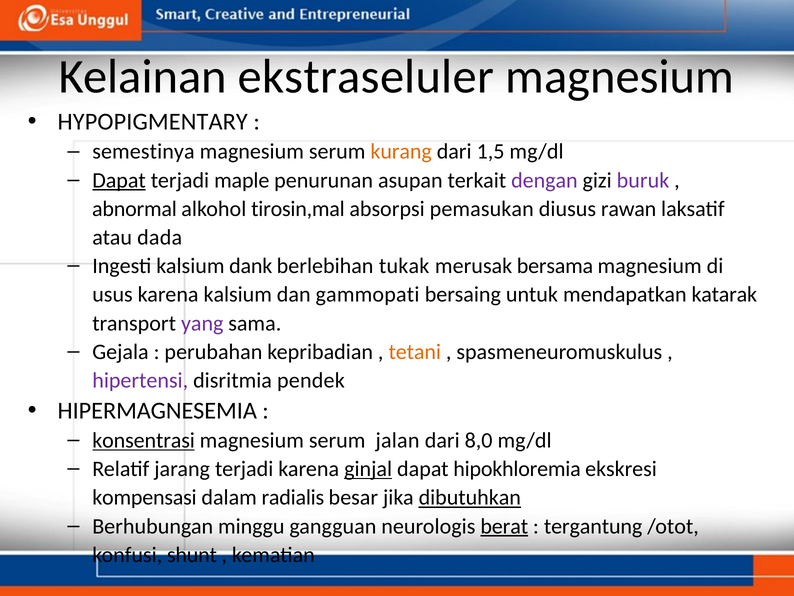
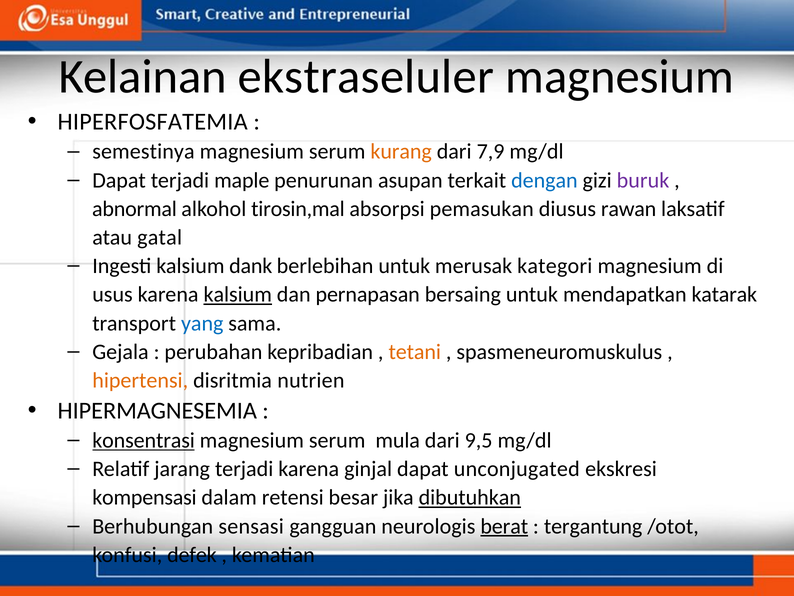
HYPOPIGMENTARY: HYPOPIGMENTARY -> HIPERFOSFATEMIA (153, 122)
1,5: 1,5 -> 7,9 (491, 152)
Dapat underline: present -> none (119, 180)
dengan colour: purple -> blue (544, 180)
dada: dada -> gatal (160, 237)
berlebihan tukak: tukak -> untuk (404, 266)
bersama: bersama -> kategori (555, 266)
kalsium underline: none -> present (238, 294)
gammopati: gammopati -> pernapasan (368, 294)
yang colour: purple -> blue (202, 323)
hipertensi colour: purple -> orange (140, 380)
pendek: pendek -> nutrien (311, 380)
jalan: jalan -> mula (398, 440)
8,0: 8,0 -> 9,5 (479, 440)
ginjal underline: present -> none (368, 469)
hipokhloremia: hipokhloremia -> unconjugated (517, 469)
radialis: radialis -> retensi (293, 497)
minggu: minggu -> sensasi (251, 526)
shunt: shunt -> defek (192, 554)
